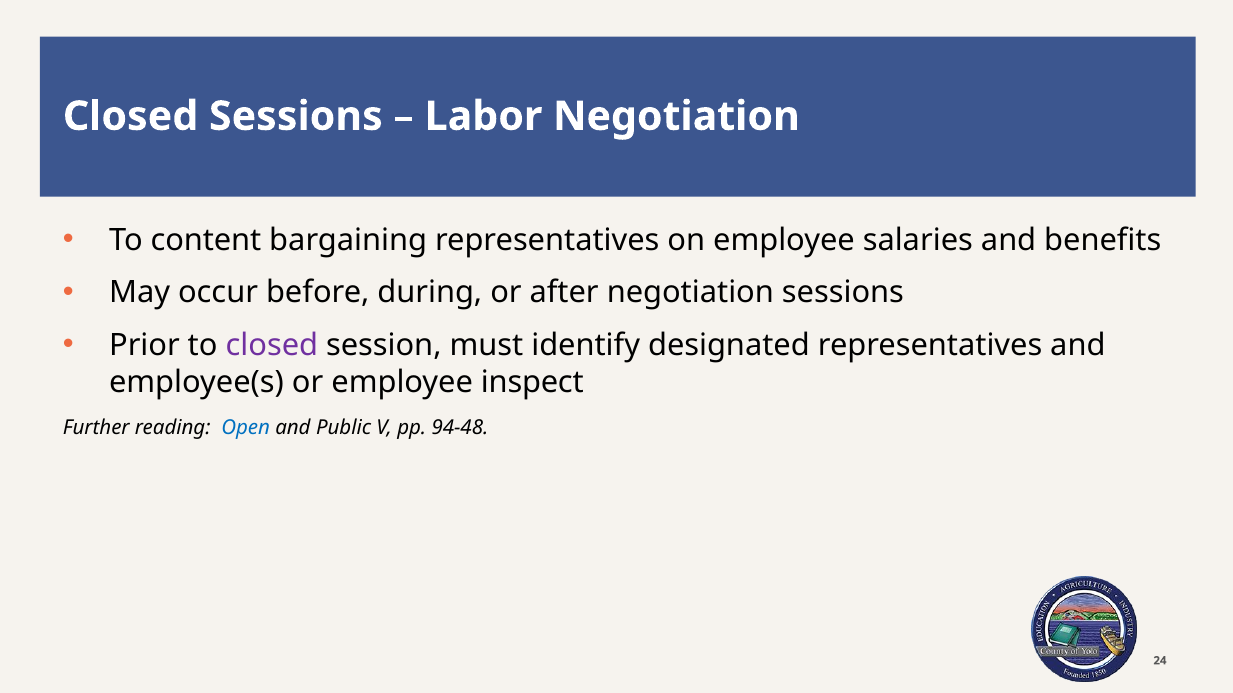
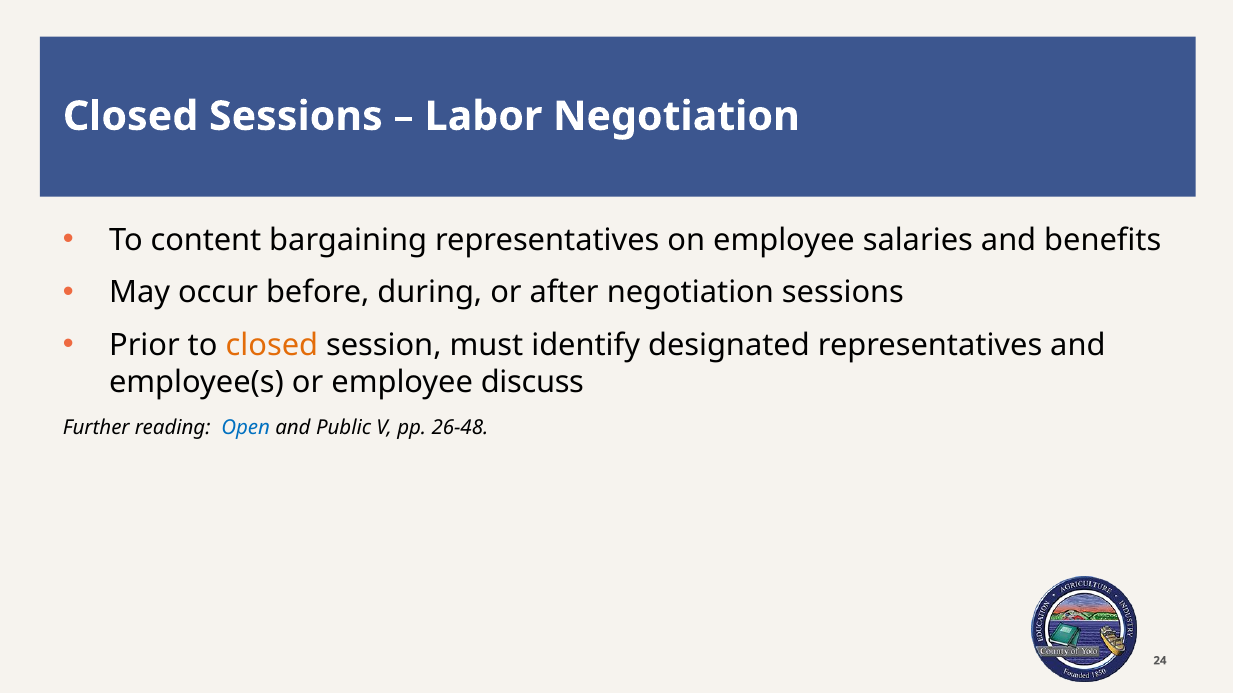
closed colour: purple -> orange (272, 345)
inspect: inspect -> discuss (532, 382)
94-48: 94-48 -> 26-48 (460, 428)
